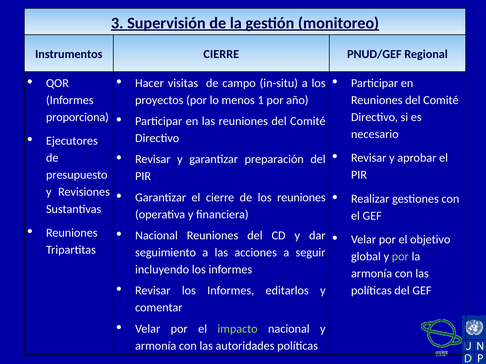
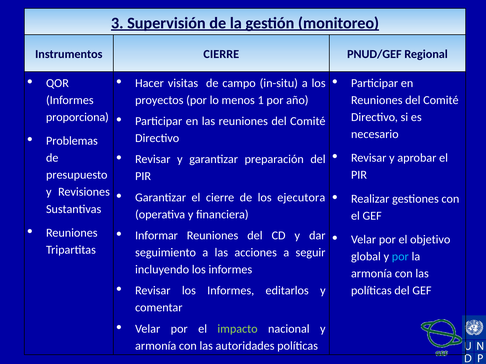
Ejecutores: Ejecutores -> Problemas (72, 141)
los reuniones: reuniones -> ejecutora (301, 198)
Nacional: Nacional -> Informar (156, 236)
por colour: light green -> light blue (400, 257)
